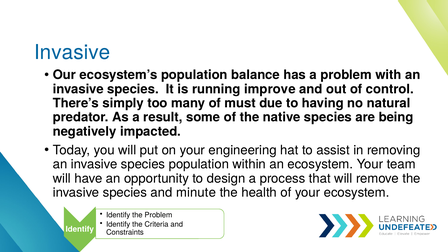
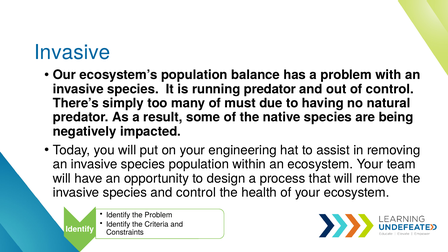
running improve: improve -> predator (270, 89)
and minute: minute -> control (196, 193)
